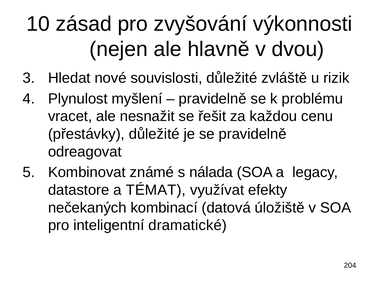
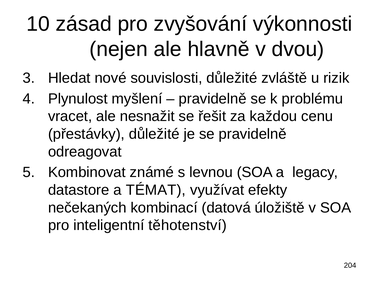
nálada: nálada -> levnou (211, 172)
dramatické: dramatické -> těhotenství (188, 226)
